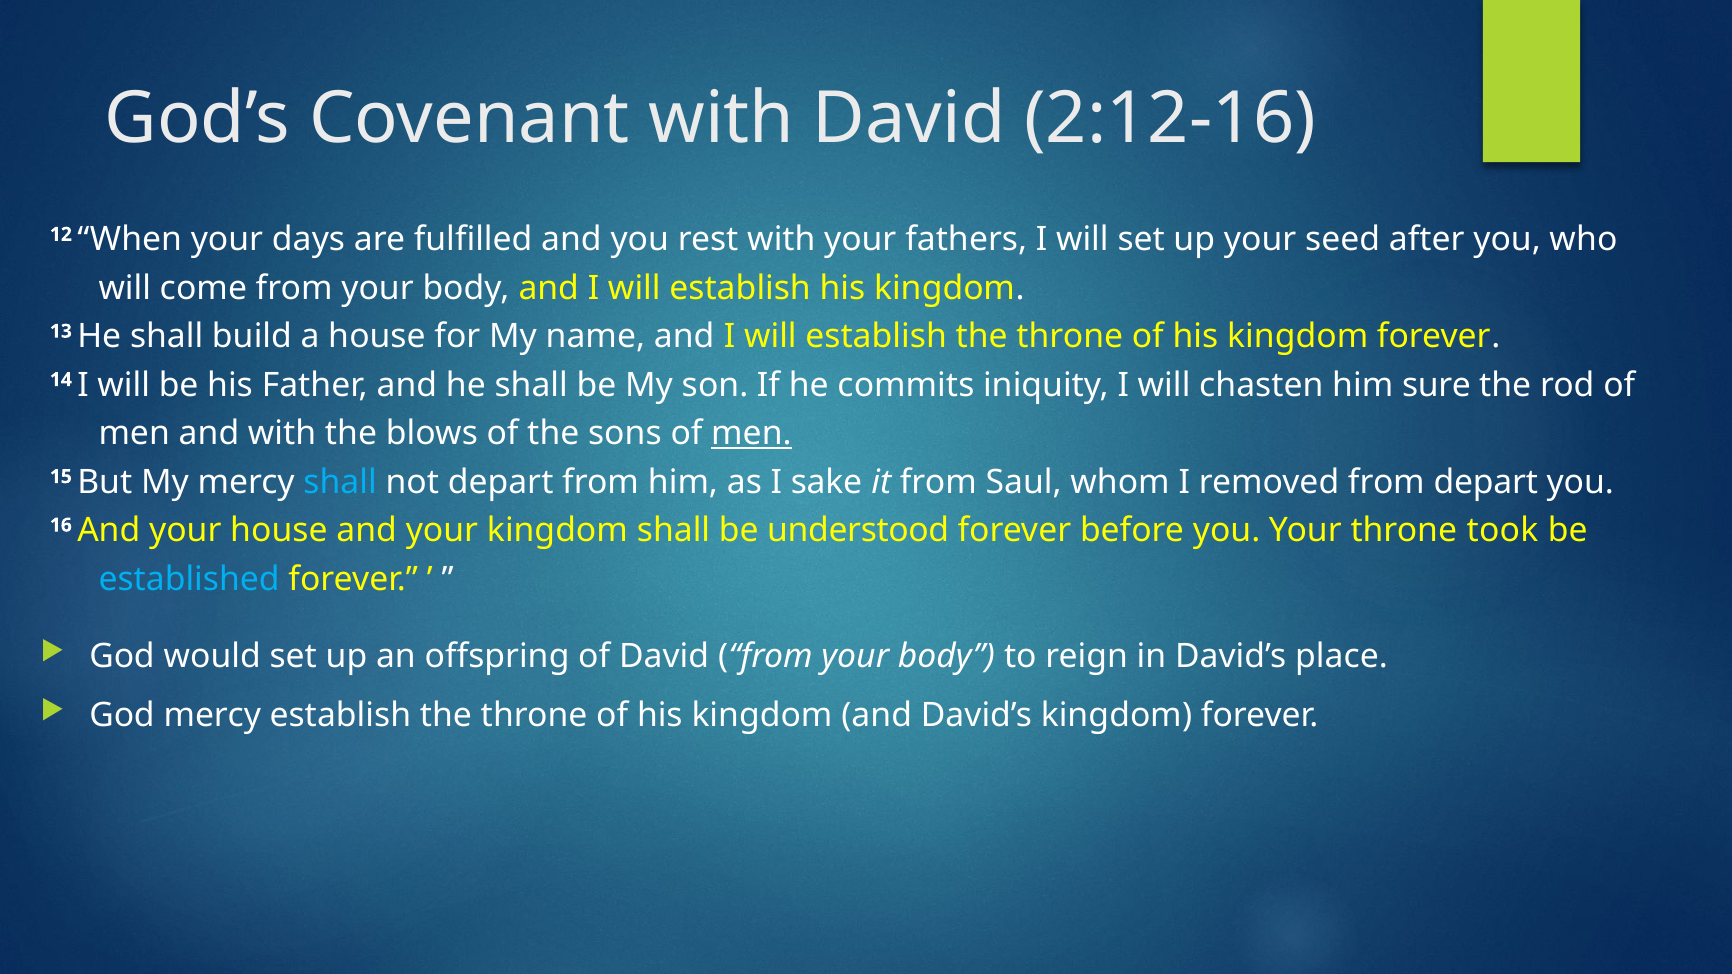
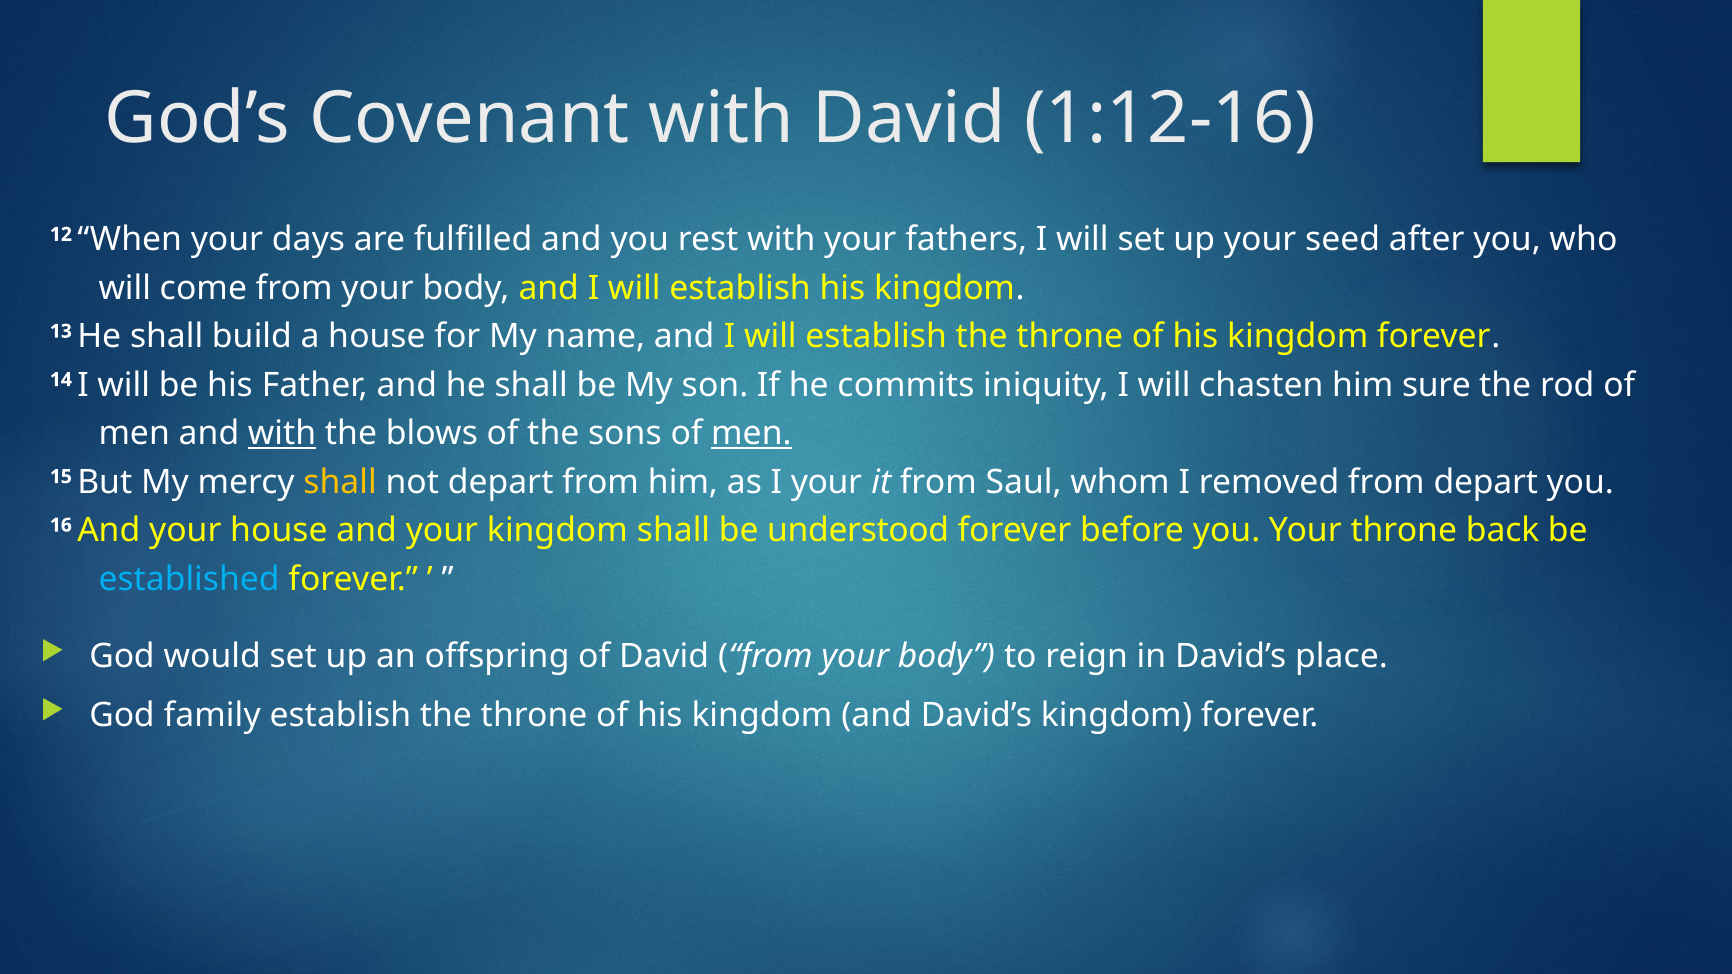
2:12-16: 2:12-16 -> 1:12-16 (1170, 119)
with underline: none -> present (282, 434)
shall colour: light blue -> yellow (340, 482)
I sake: sake -> your (826, 482)
took: took -> back (1503, 531)
God mercy: mercy -> family (212, 716)
